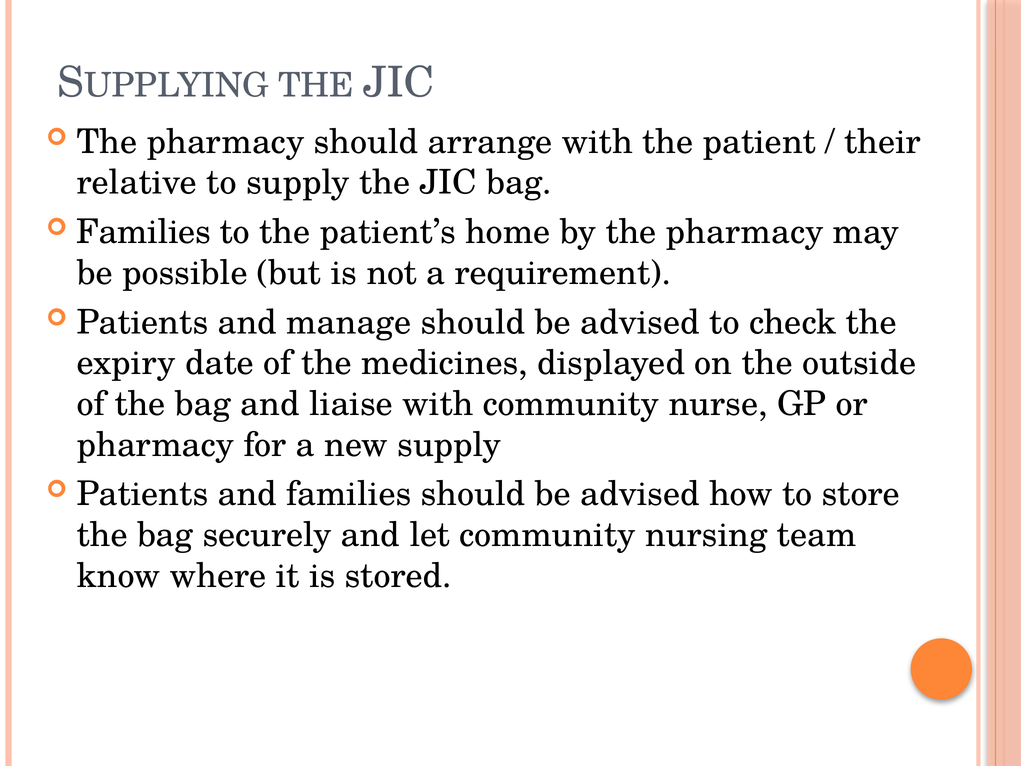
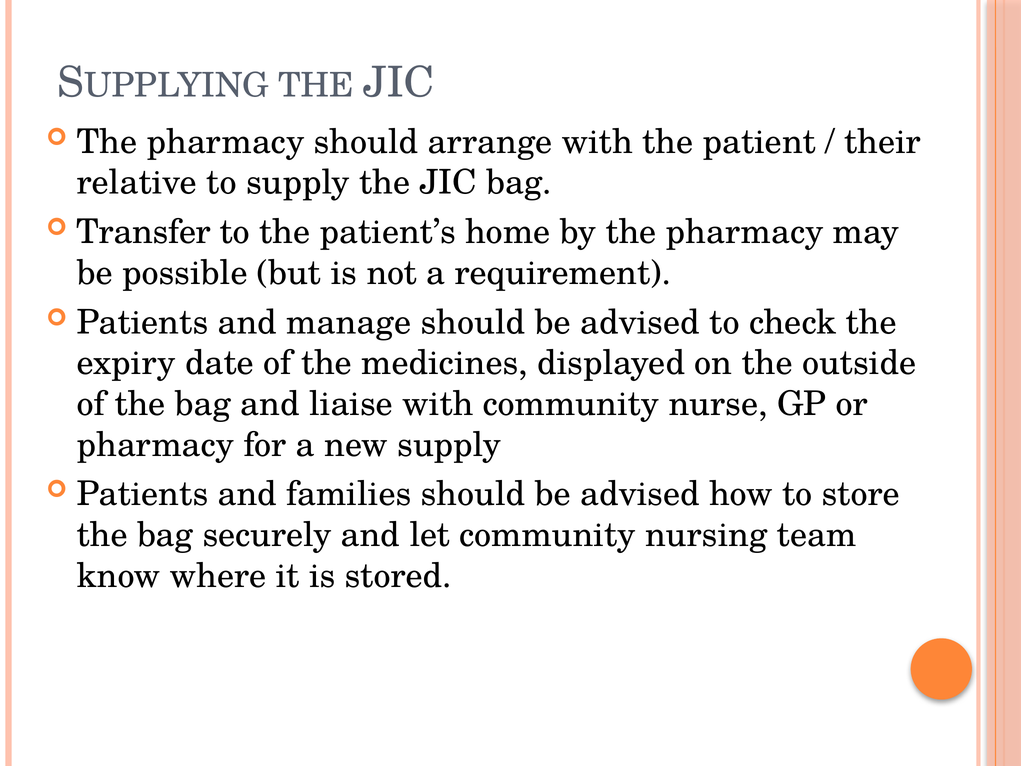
Families: Families -> Transfer (144, 232)
